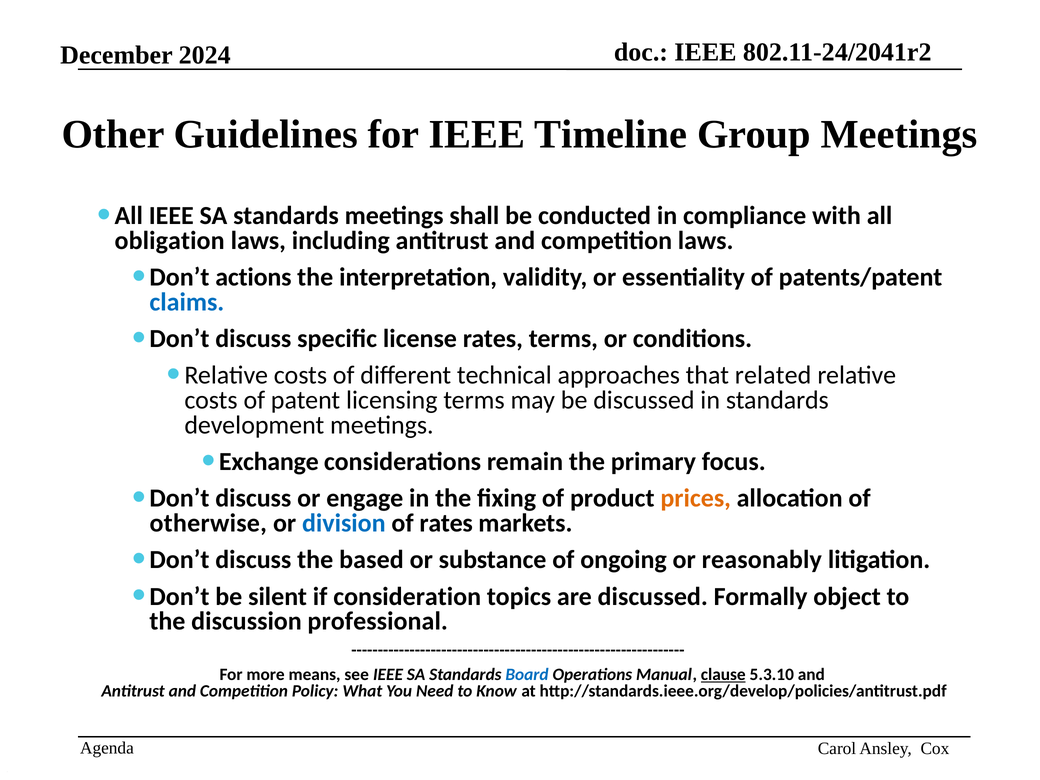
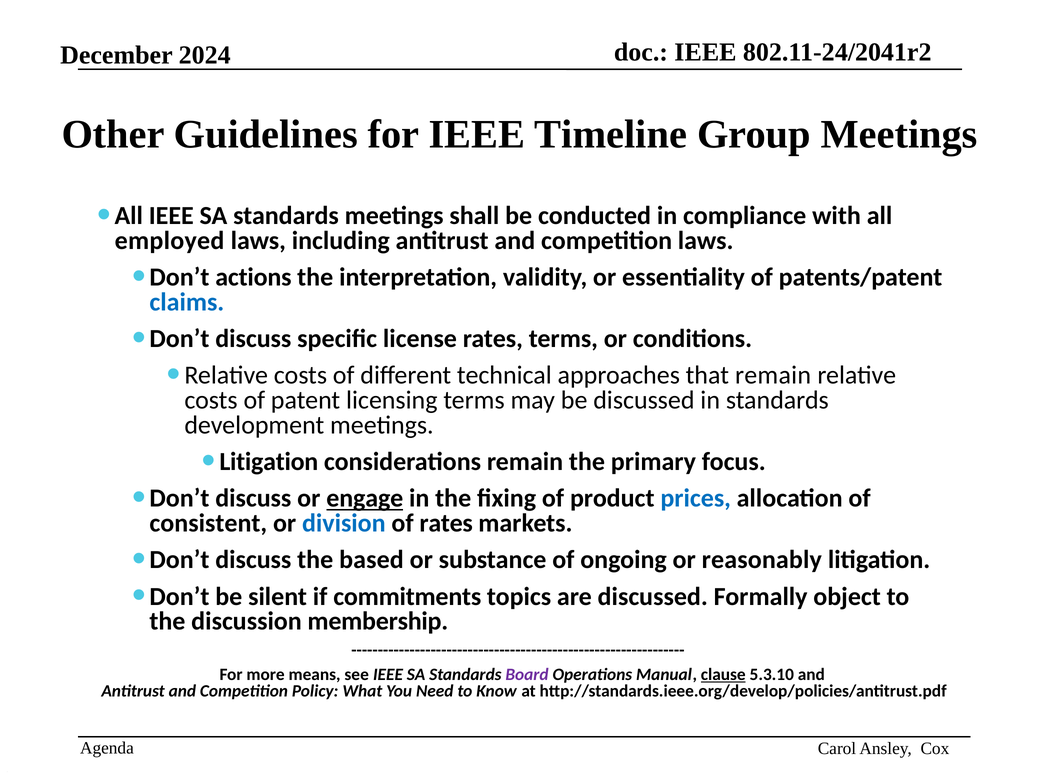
obligation: obligation -> employed (170, 241)
that related: related -> remain (773, 375)
Exchange: Exchange -> Litigation (269, 462)
engage underline: none -> present (365, 498)
prices colour: orange -> blue (696, 498)
otherwise: otherwise -> consistent (208, 523)
consideration: consideration -> commitments (407, 596)
professional: professional -> membership (378, 621)
Board colour: blue -> purple (527, 675)
